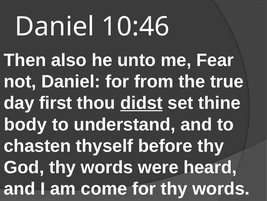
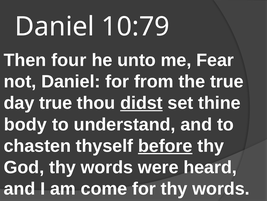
10:46: 10:46 -> 10:79 (136, 27)
also: also -> four (69, 60)
day first: first -> true (56, 103)
before underline: none -> present (165, 145)
